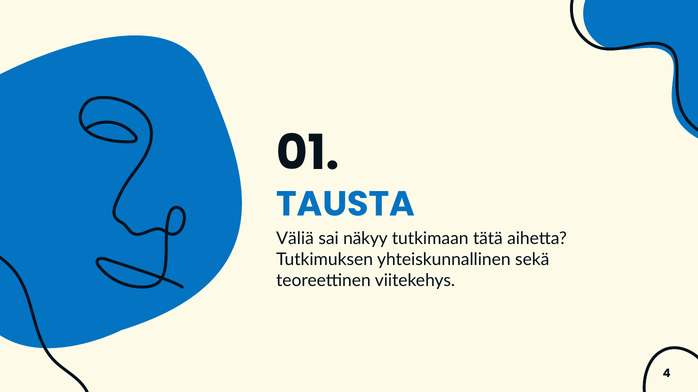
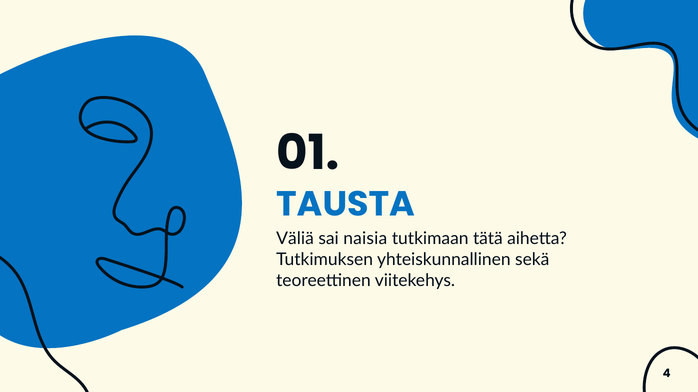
näkyy: näkyy -> naisia (365, 239)
